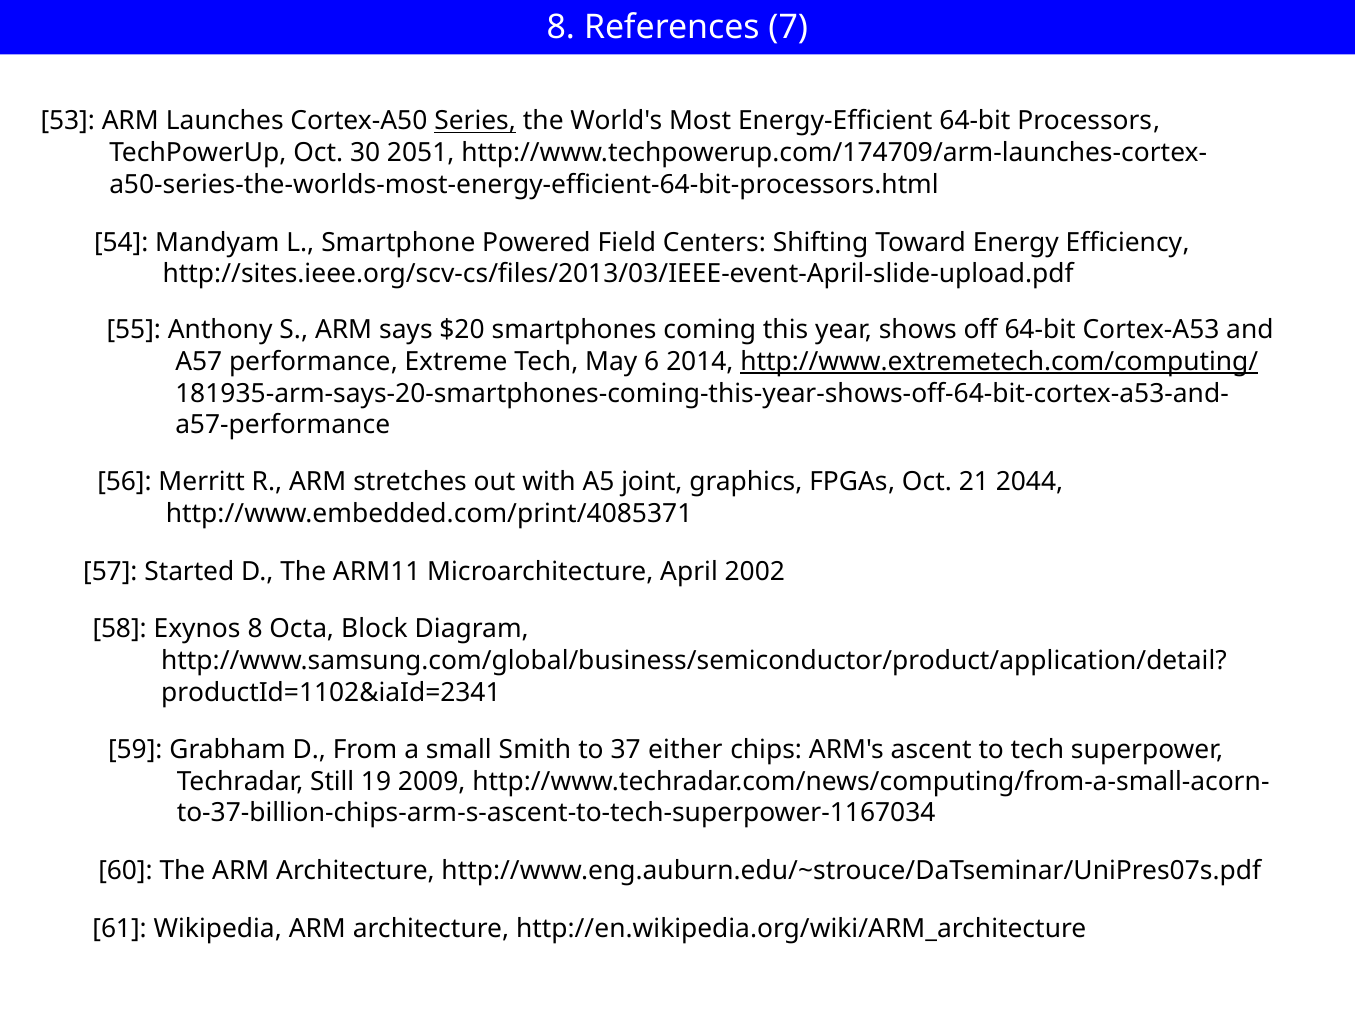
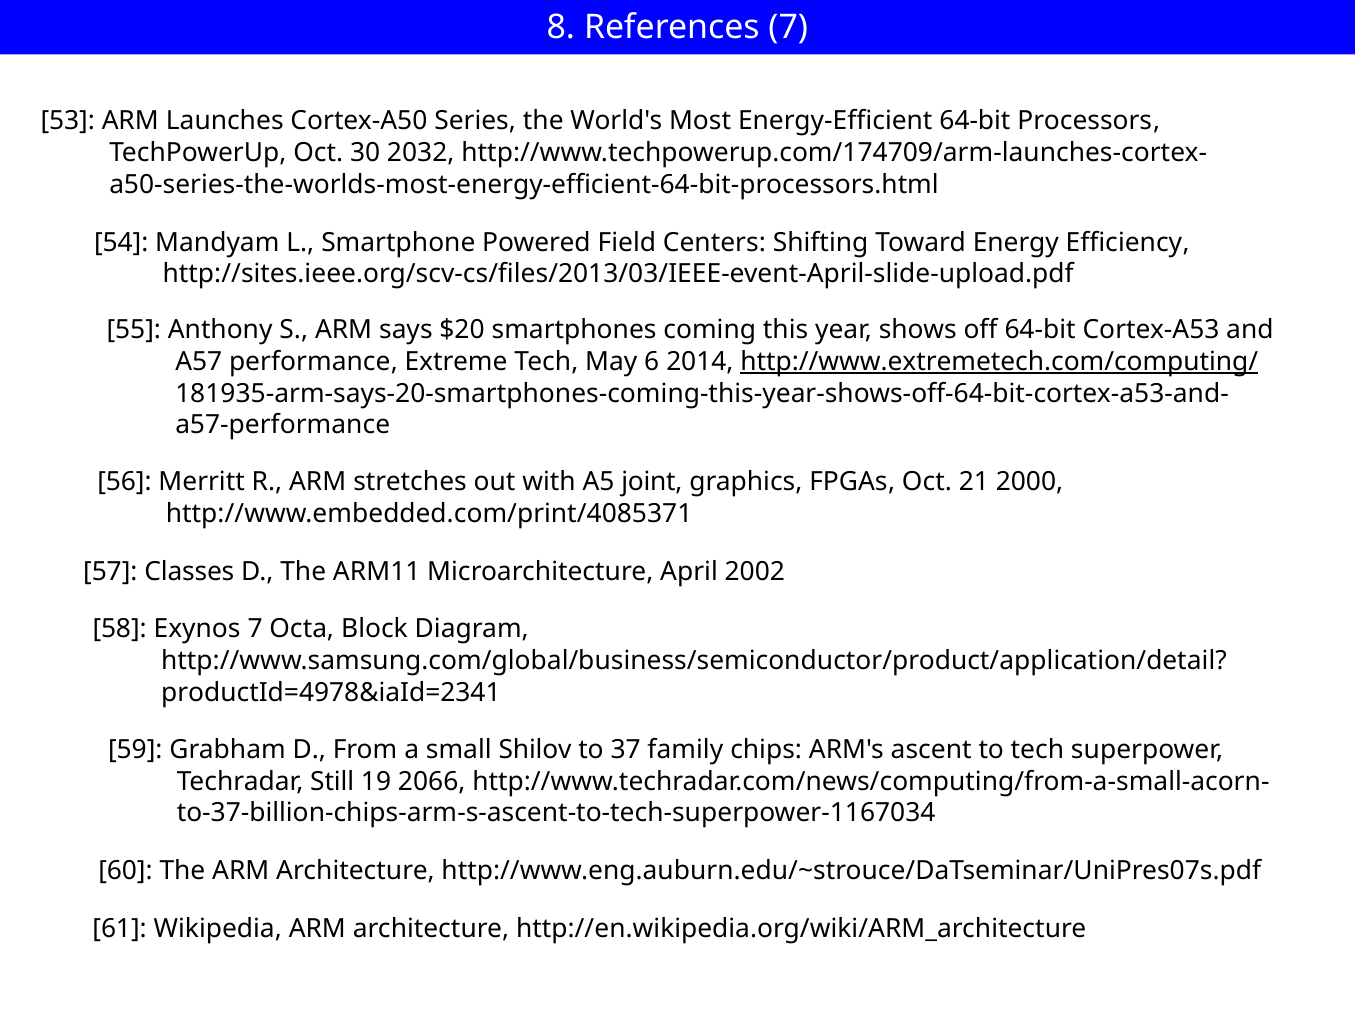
Series underline: present -> none (475, 121)
2051: 2051 -> 2032 (421, 153)
2044: 2044 -> 2000 (1030, 482)
Started: Started -> Classes (189, 571)
Exynos 8: 8 -> 7 (255, 629)
productId=1102&iaId=2341: productId=1102&iaId=2341 -> productId=4978&iaId=2341 (331, 692)
Smith: Smith -> Shilov (535, 749)
either: either -> family (685, 749)
2009: 2009 -> 2066 (432, 781)
